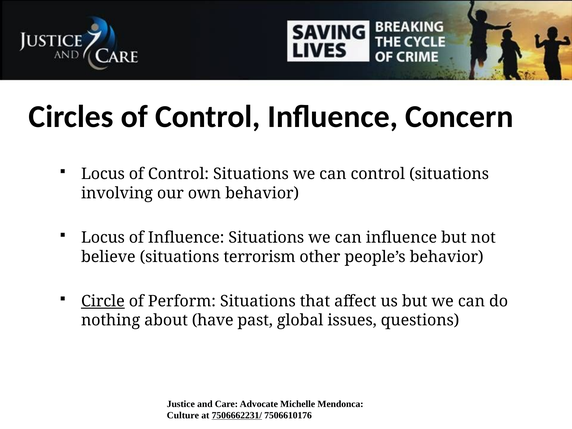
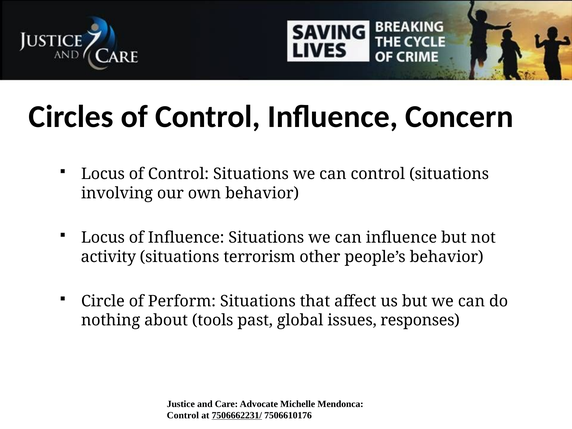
believe: believe -> activity (108, 257)
Circle underline: present -> none (103, 301)
have: have -> tools (213, 320)
questions: questions -> responses (420, 320)
Culture: Culture -> Control (183, 415)
